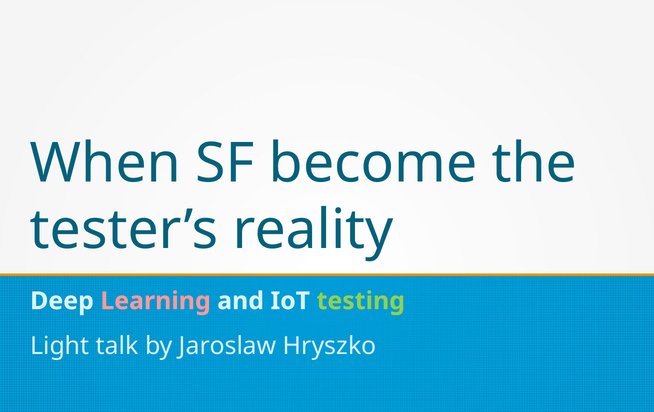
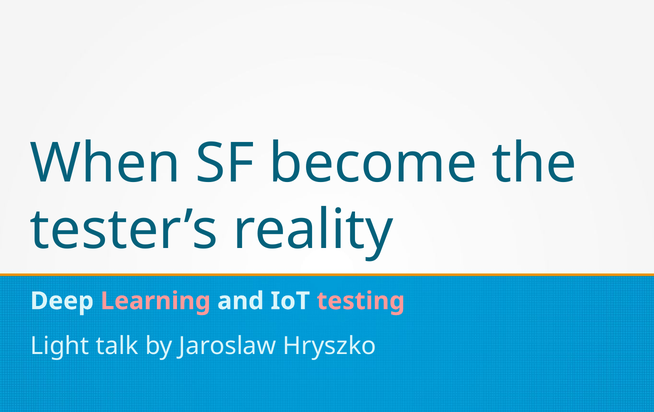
testing colour: light green -> pink (361, 301)
